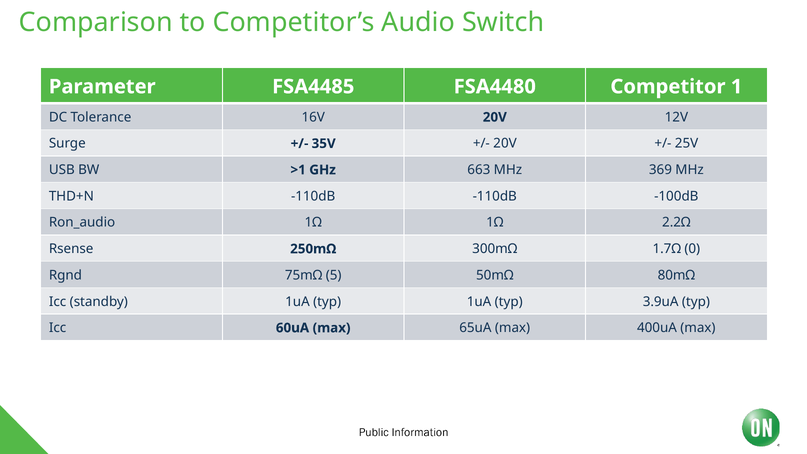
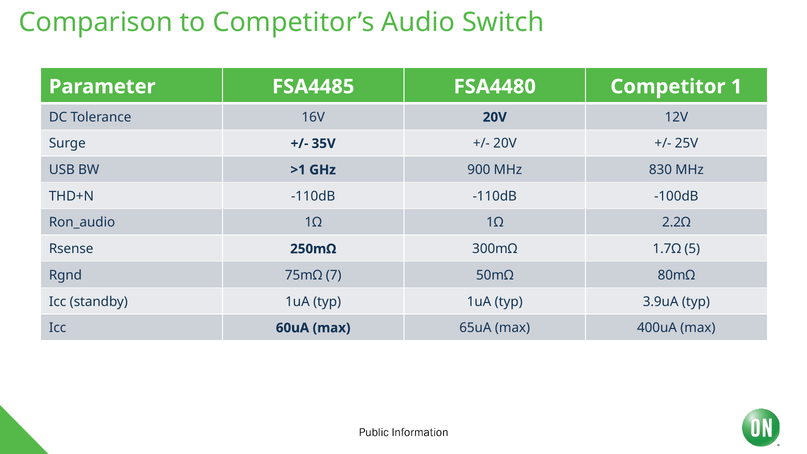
663: 663 -> 900 (479, 170)
369: 369 -> 830 (660, 170)
0: 0 -> 5 (692, 249)
5: 5 -> 7 (334, 275)
